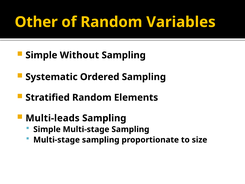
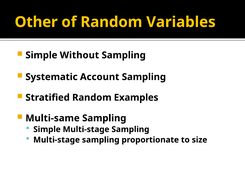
Ordered: Ordered -> Account (100, 77)
Elements: Elements -> Examples (136, 97)
Multi-leads: Multi-leads -> Multi-same (53, 118)
